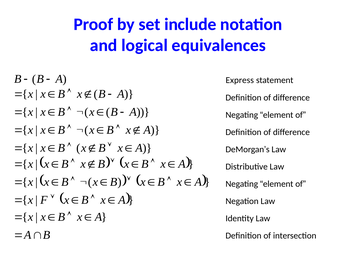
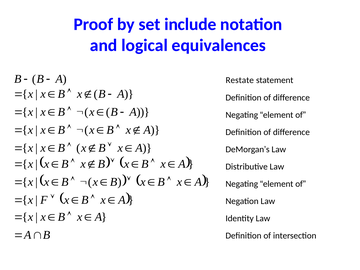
Express: Express -> Restate (240, 80)
